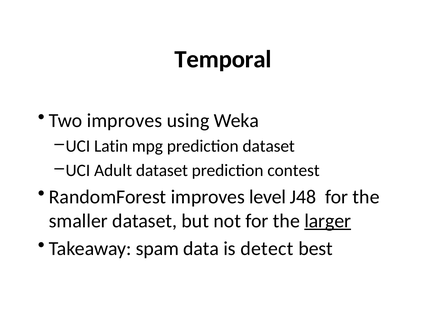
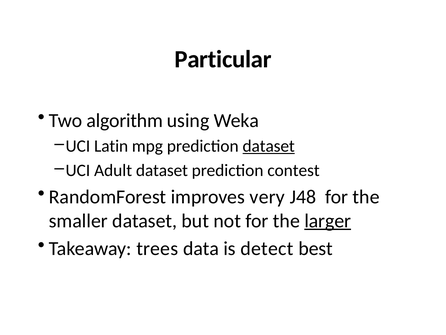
Temporal: Temporal -> Particular (223, 59)
Two improves: improves -> algorithm (125, 120)
dataset underline: none -> present (269, 146)
level: level -> very (267, 197)
spam: spam -> trees (157, 248)
